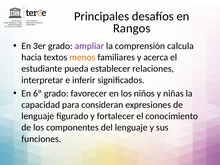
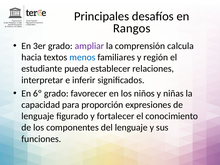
menos colour: orange -> blue (82, 57)
acerca: acerca -> región (156, 57)
consideran: consideran -> proporción (102, 105)
